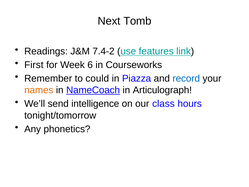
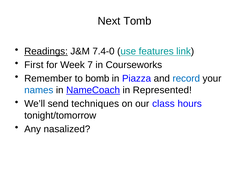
Readings underline: none -> present (46, 51)
7.4-2: 7.4-2 -> 7.4-0 (103, 51)
6: 6 -> 7 (90, 65)
could: could -> bomb (97, 78)
names colour: orange -> blue (39, 90)
Articulograph: Articulograph -> Represented (162, 90)
intelligence: intelligence -> techniques (95, 104)
phonetics: phonetics -> nasalized (67, 129)
